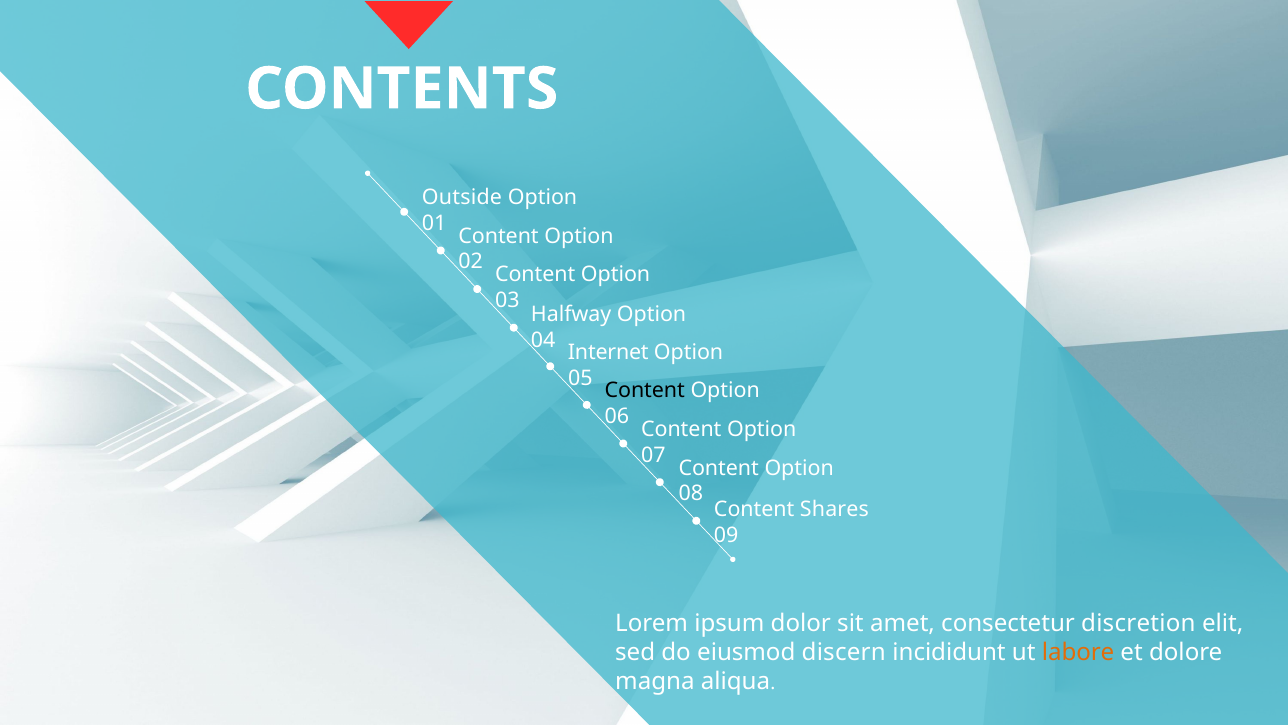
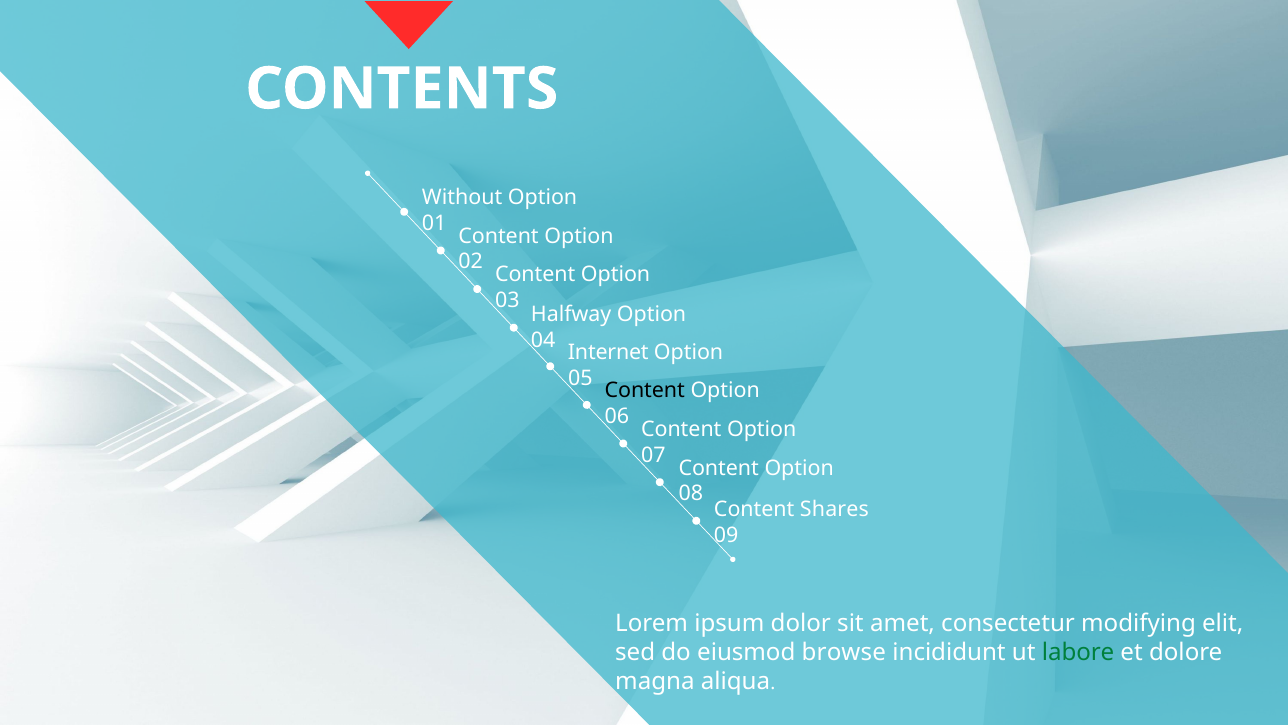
Outside: Outside -> Without (462, 198)
discretion: discretion -> modifying (1139, 623)
discern: discern -> browse (844, 652)
labore colour: orange -> green (1078, 652)
